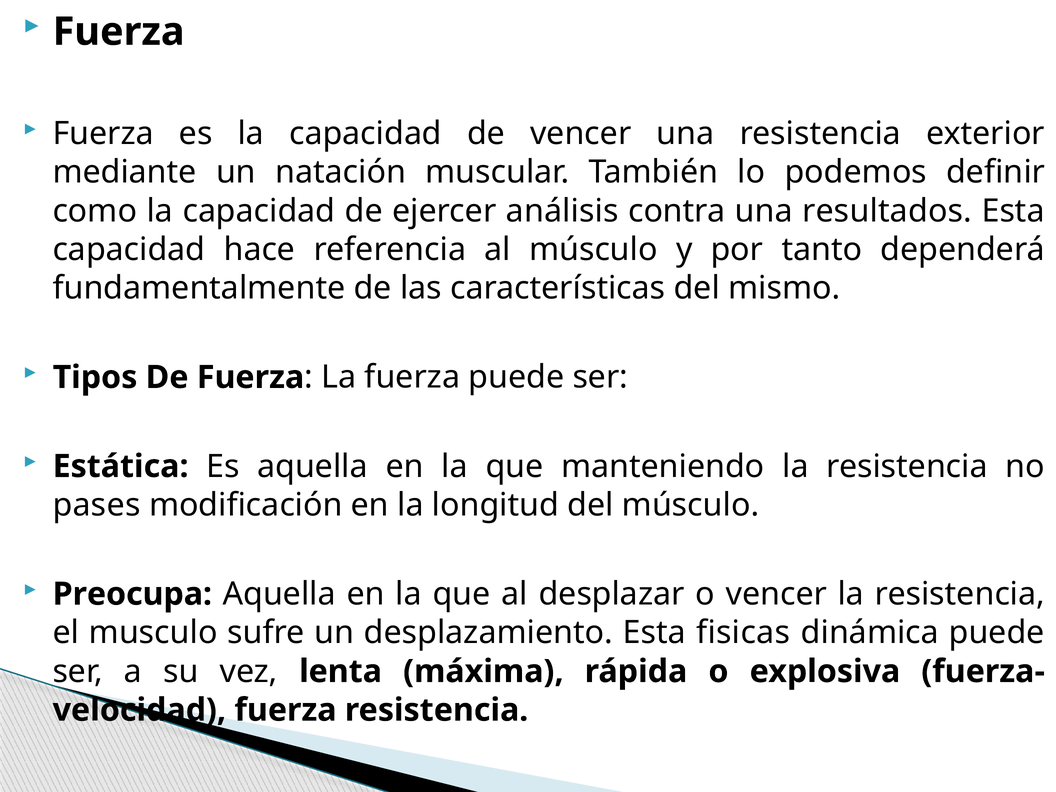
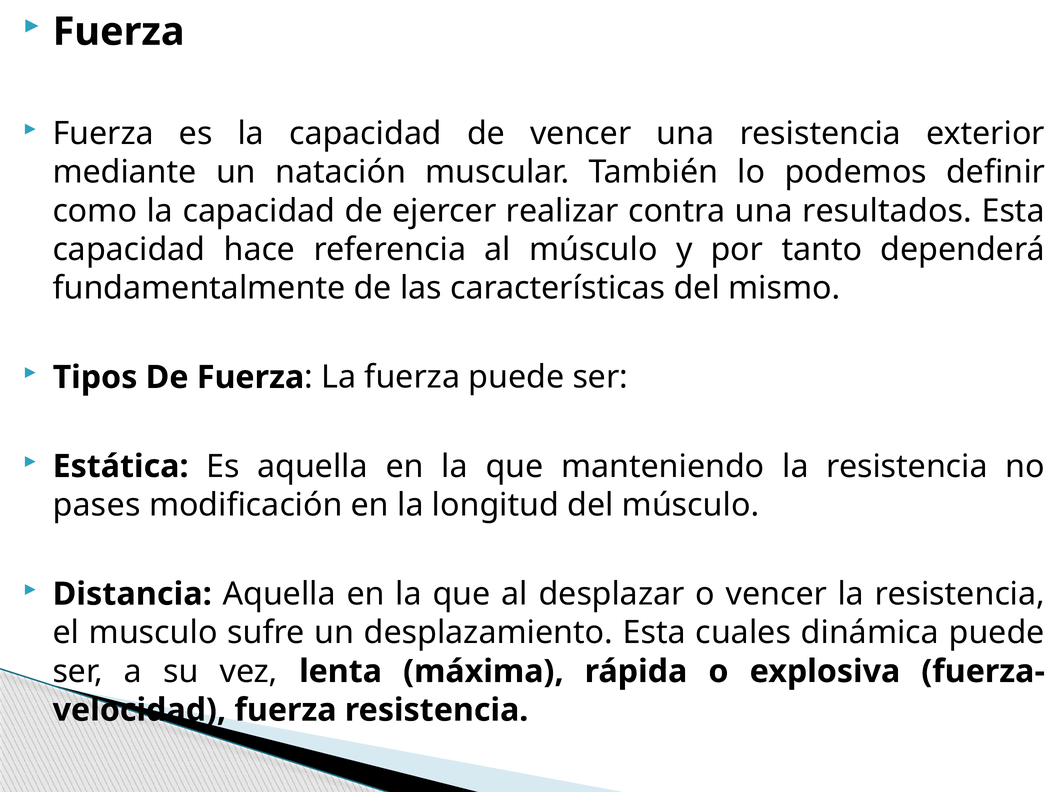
análisis: análisis -> realizar (562, 211)
Preocupa: Preocupa -> Distancia (132, 594)
fisicas: fisicas -> cuales (743, 633)
